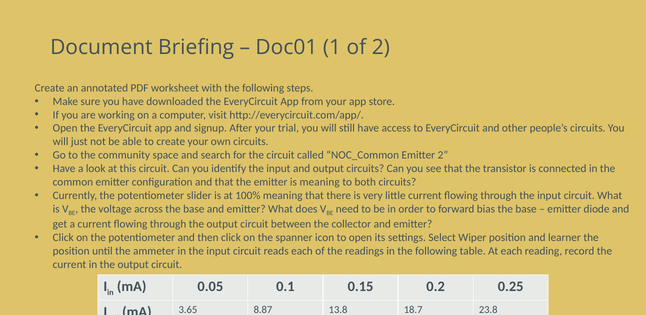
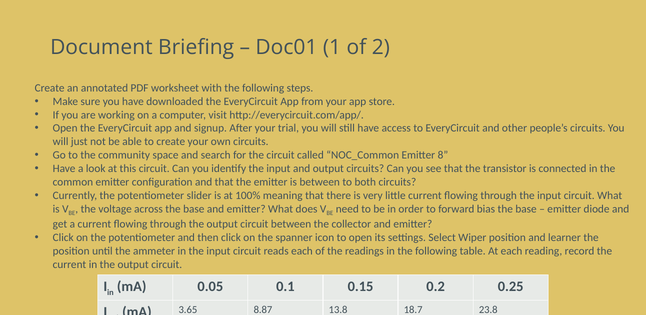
Emitter 2: 2 -> 8 (443, 156)
is meaning: meaning -> between (320, 182)
